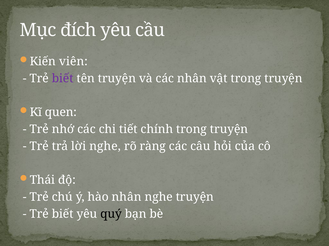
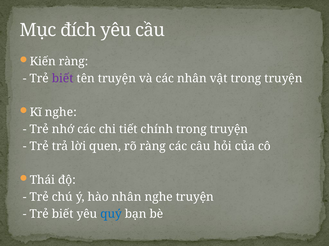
Kiến viên: viên -> ràng (74, 62)
Kĩ quen: quen -> nghe (61, 113)
lời nghe: nghe -> quen (105, 147)
quý colour: black -> blue (111, 215)
